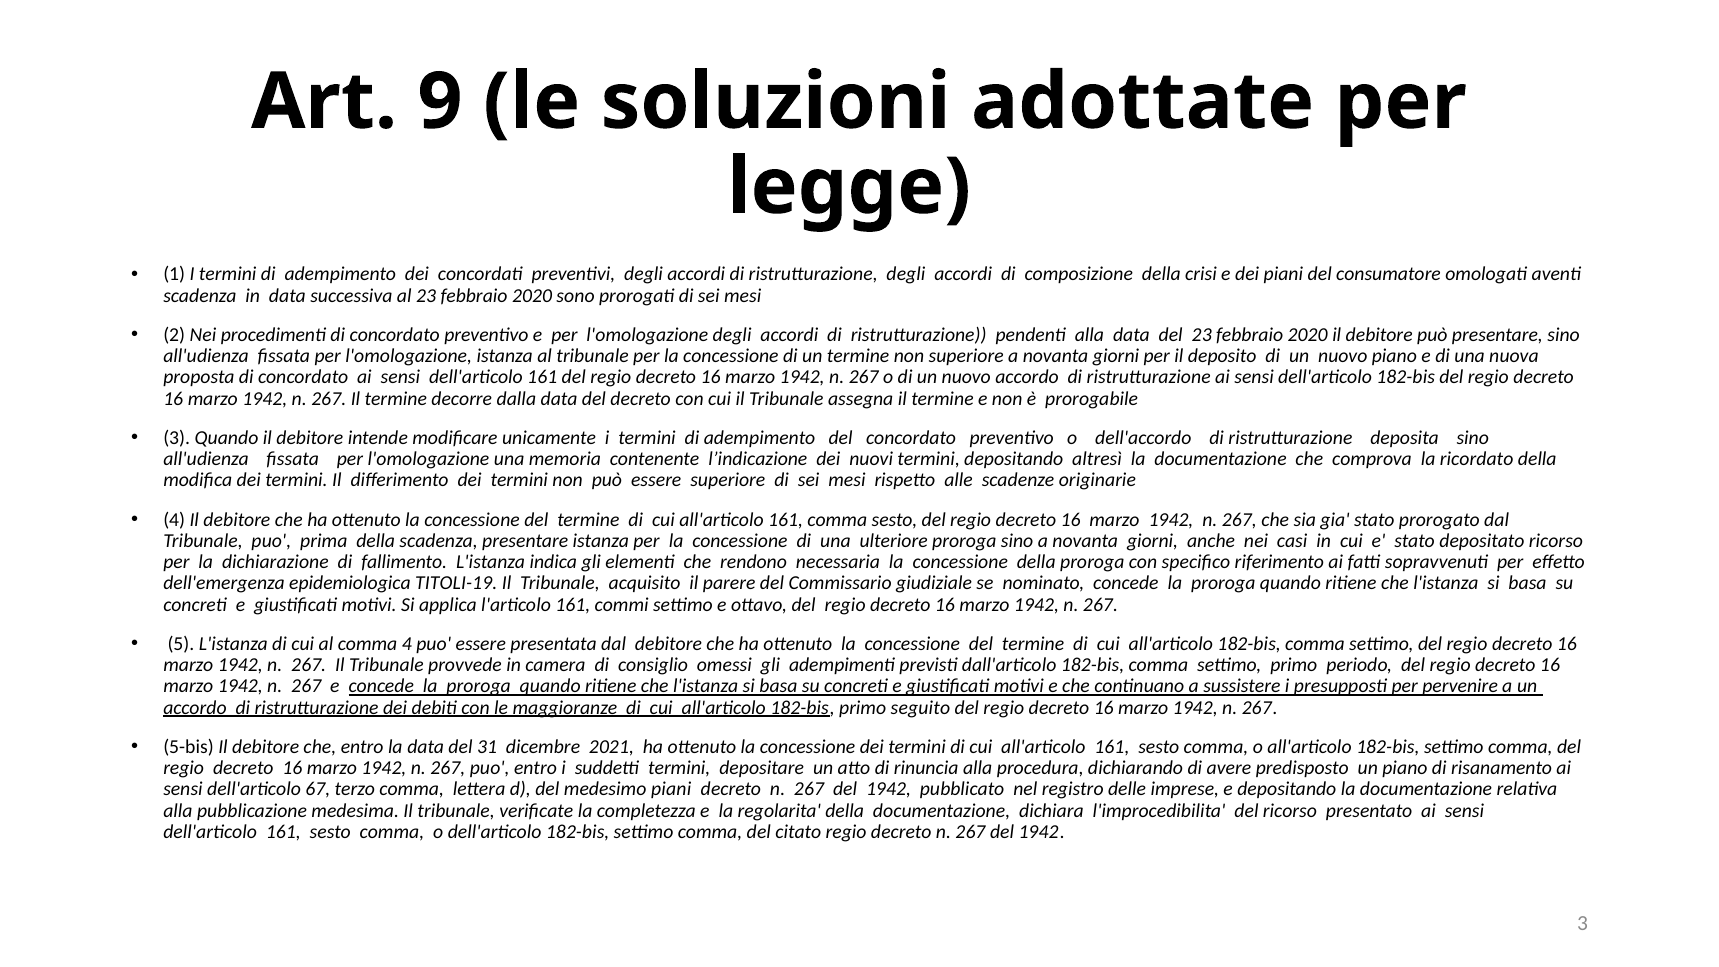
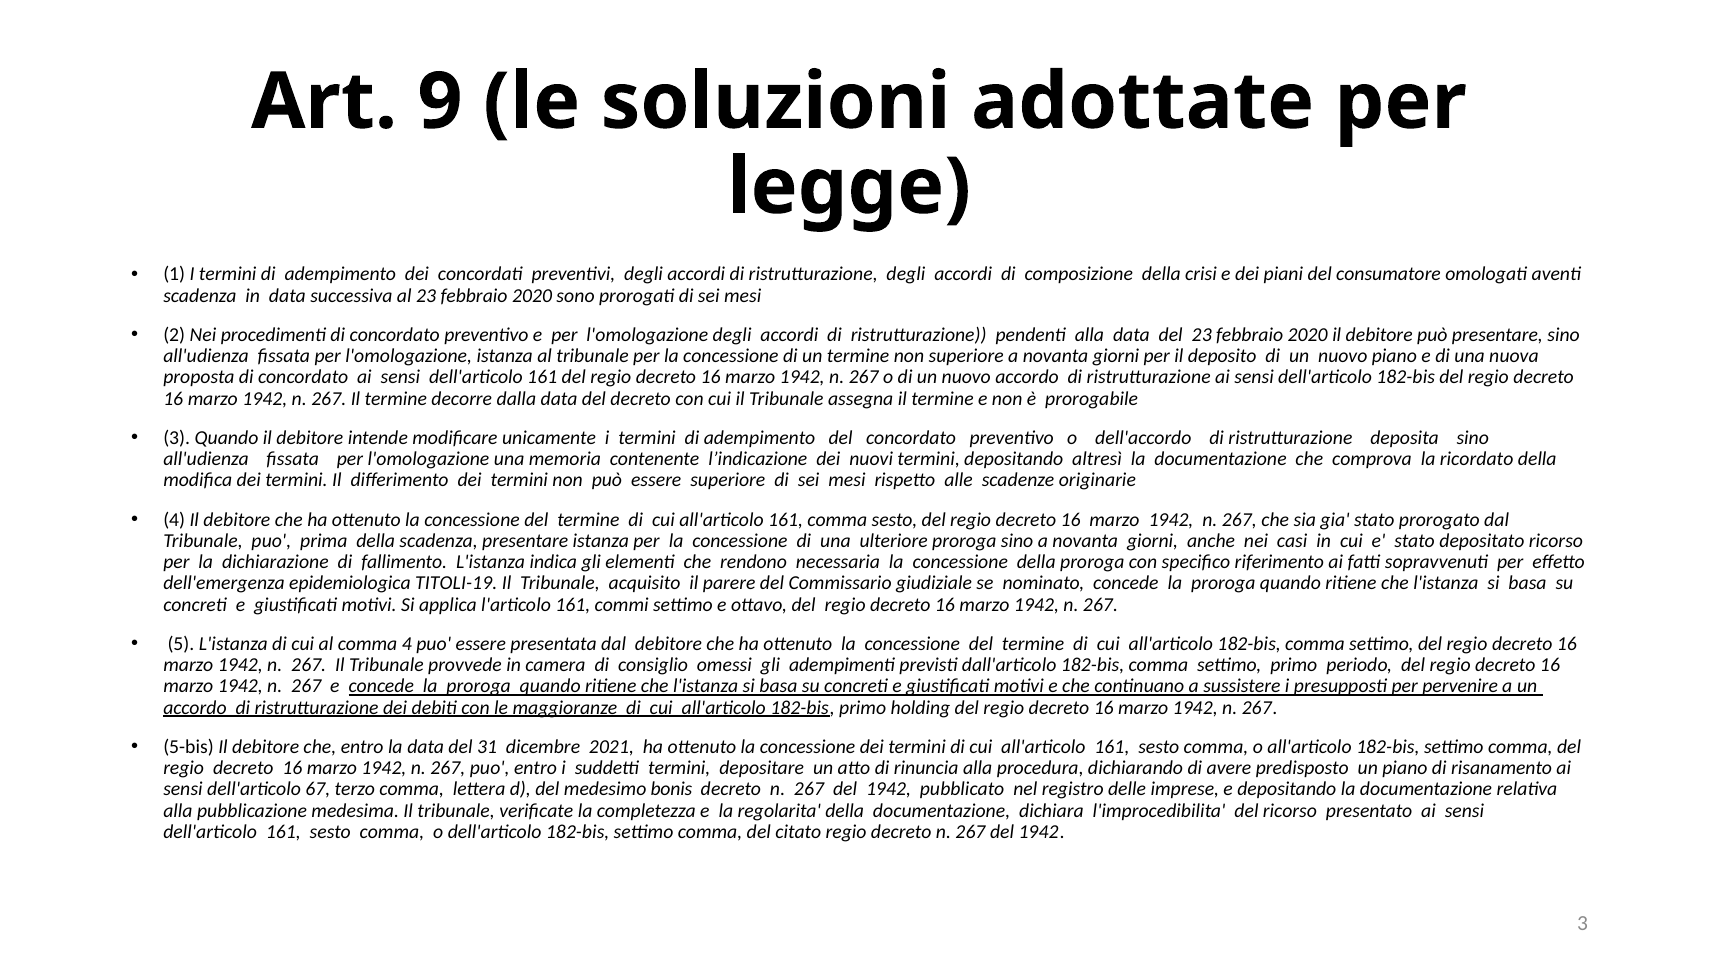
seguito: seguito -> holding (921, 708)
medesimo piani: piani -> bonis (671, 789)
